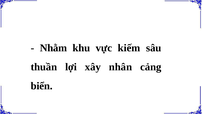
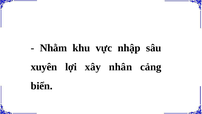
kiếm: kiếm -> nhập (129, 48)
thuần: thuần -> xuyên (44, 67)
